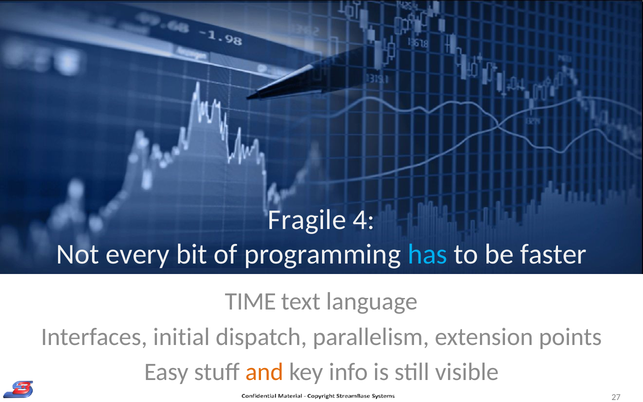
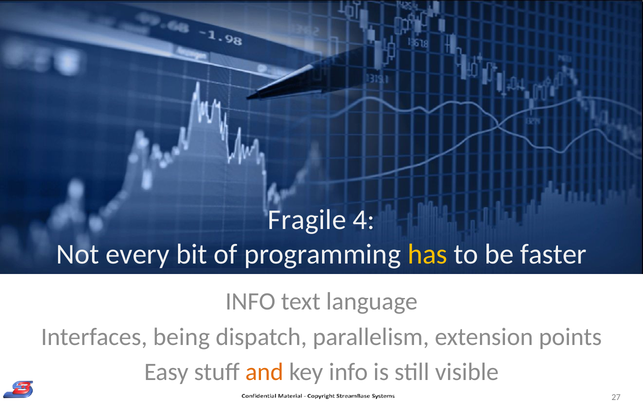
has colour: light blue -> yellow (427, 254)
TIME: TIME -> INFO (250, 301)
initial: initial -> being (181, 337)
